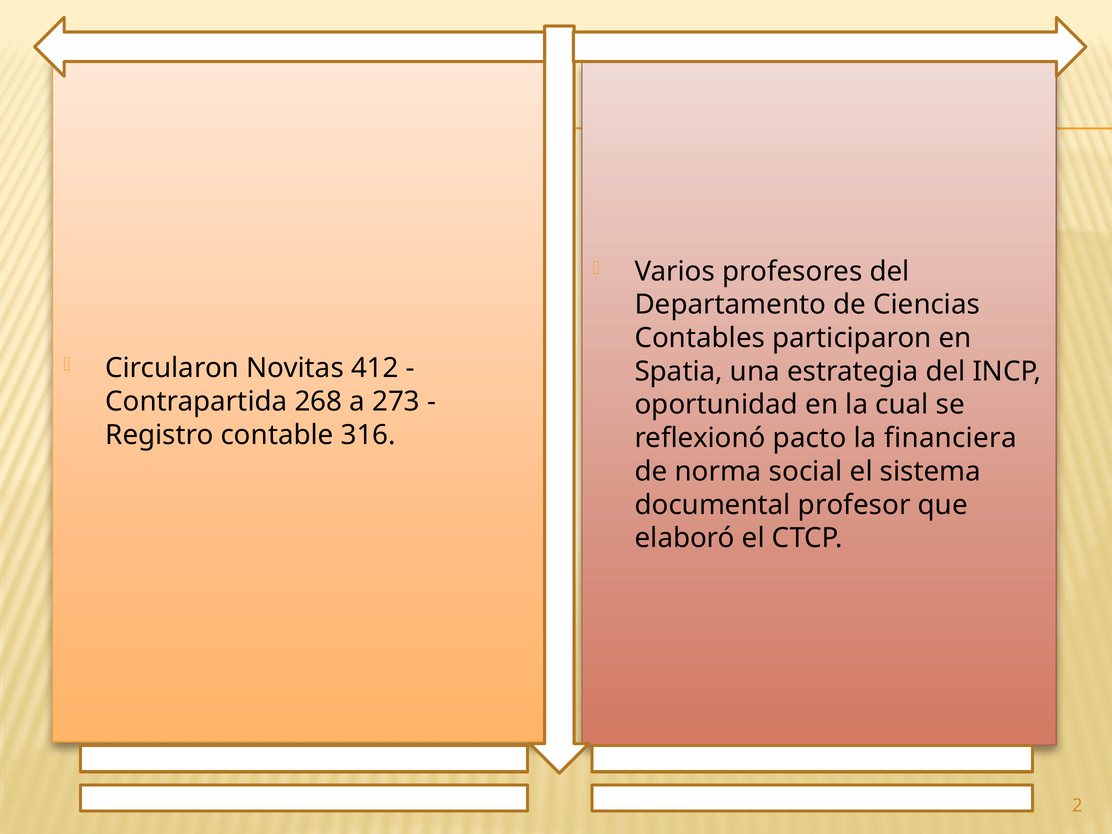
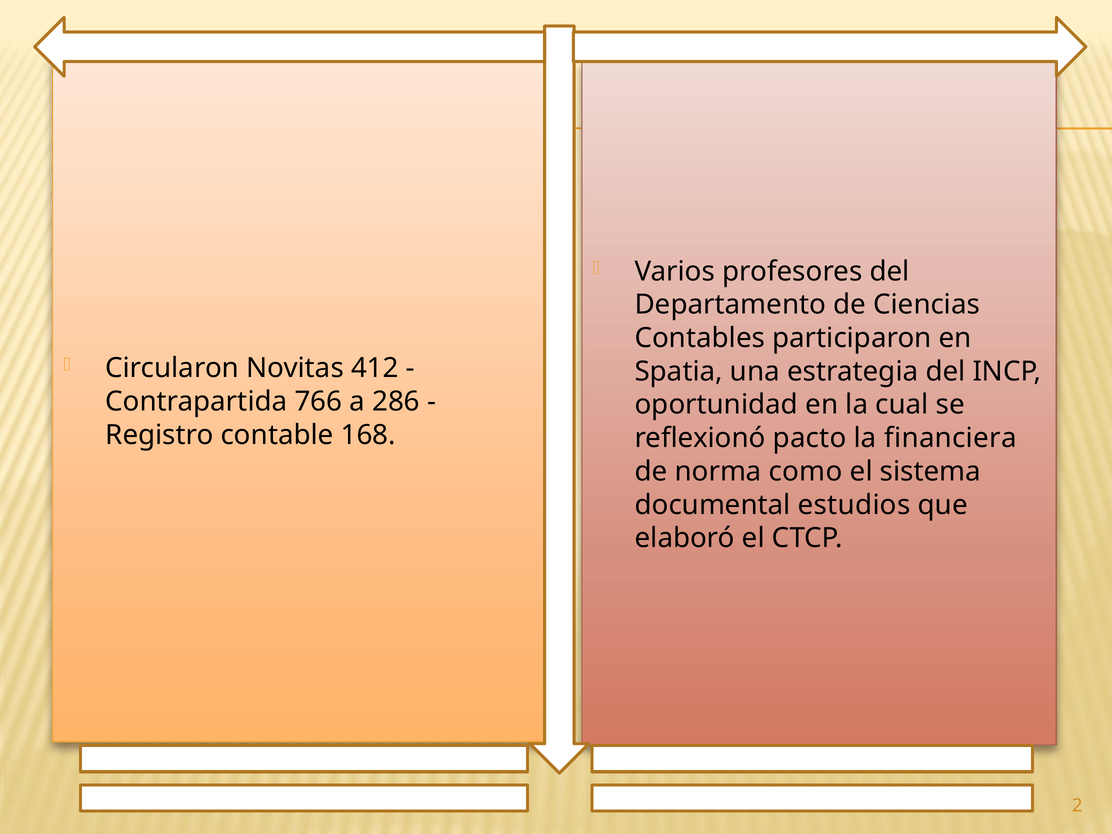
268: 268 -> 766 (318, 402)
273: 273 -> 286 (396, 402)
316: 316 -> 168 (368, 435)
social: social -> como (806, 472)
profesor: profesor -> estudios (854, 505)
